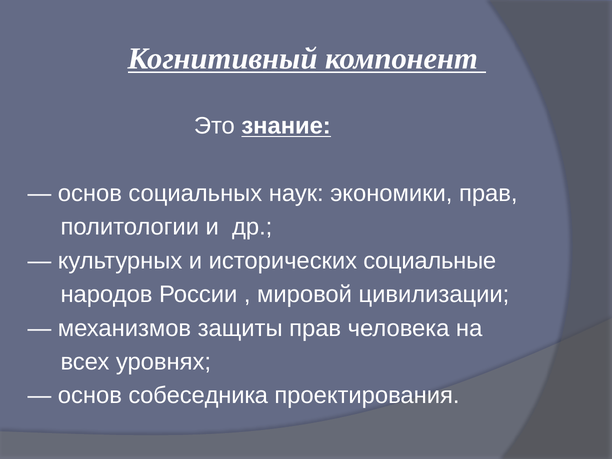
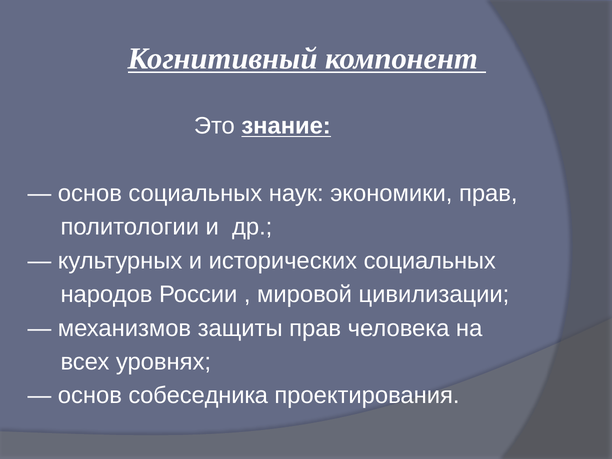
исторических социальные: социальные -> социальных (430, 261)
